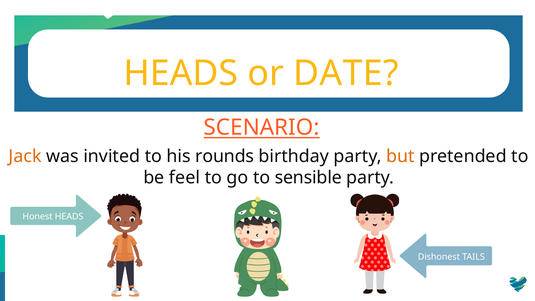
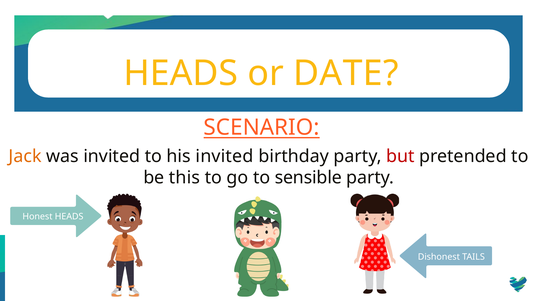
his rounds: rounds -> invited (225, 156)
but colour: orange -> red (400, 156)
feel: feel -> this (185, 178)
